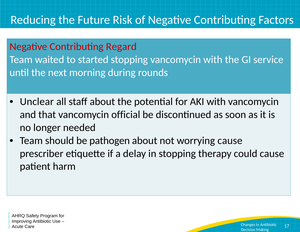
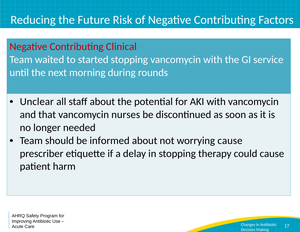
Regard: Regard -> Clinical (121, 47)
official: official -> nurses (126, 115)
pathogen: pathogen -> informed (110, 140)
